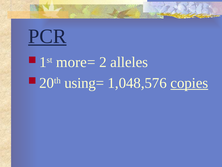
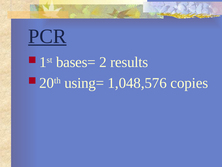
more=: more= -> bases= (76, 62)
alleles: alleles -> results (129, 62)
copies underline: present -> none (189, 83)
